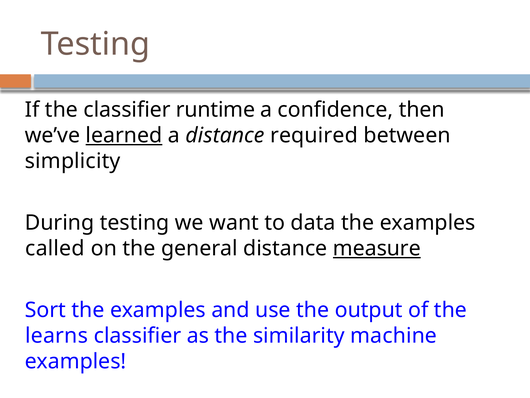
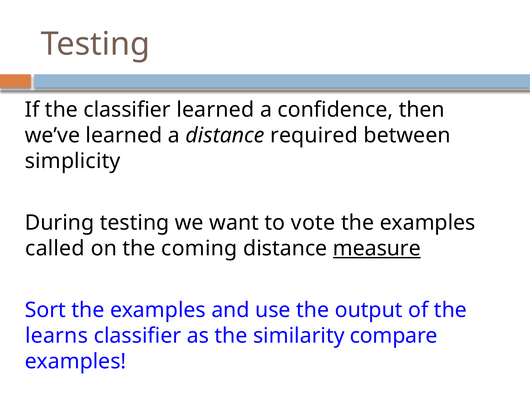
classifier runtime: runtime -> learned (215, 110)
learned underline: present -> none (124, 135)
data: data -> vote (313, 222)
general: general -> coming (199, 248)
machine: machine -> compare (394, 335)
